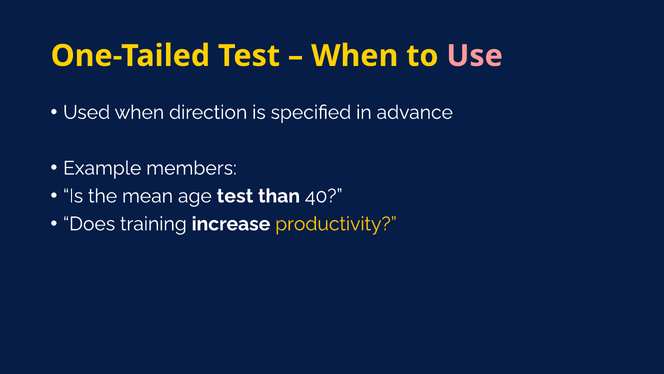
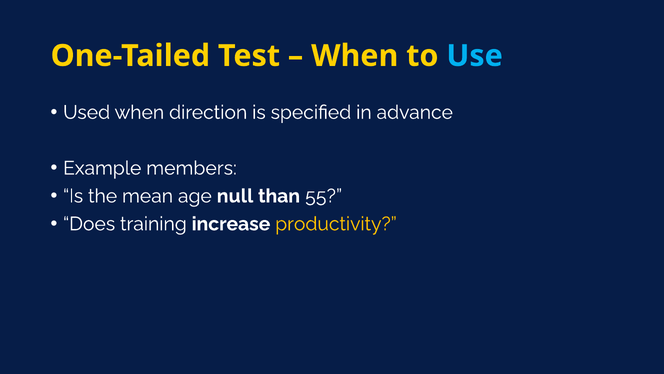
Use colour: pink -> light blue (475, 56)
age test: test -> null (235, 196)
40: 40 -> 55 (324, 196)
